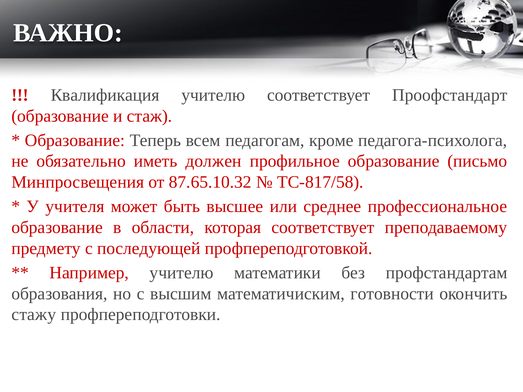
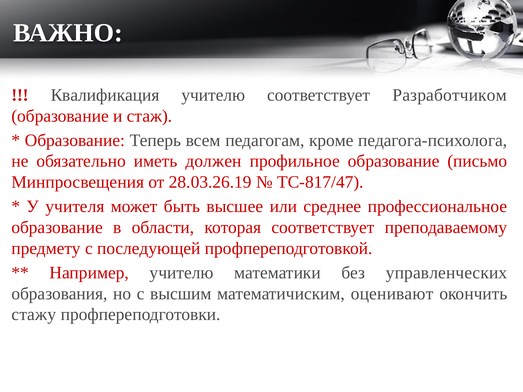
Проофстандарт: Проофстандарт -> Разработчиком (450, 95)
87.65.10.32: 87.65.10.32 -> 28.03.26.19 (210, 182)
ТС-817/58: ТС-817/58 -> ТС-817/47 (320, 182)
профстандартам: профстандартам -> управленческих (447, 273)
готовности: готовности -> оценивают (392, 294)
